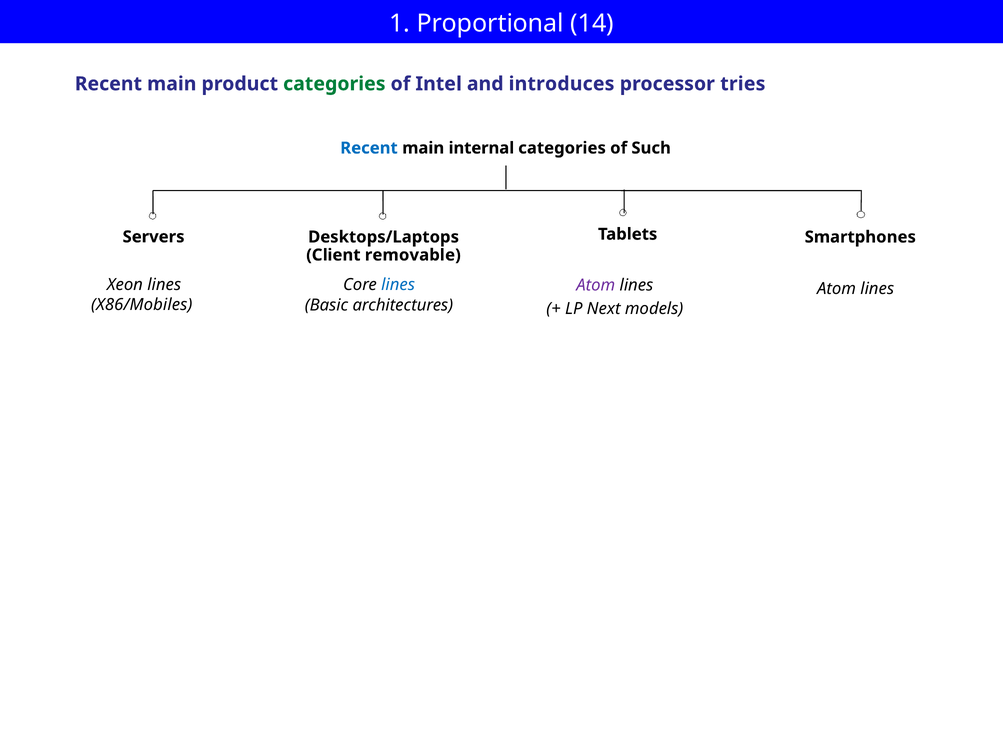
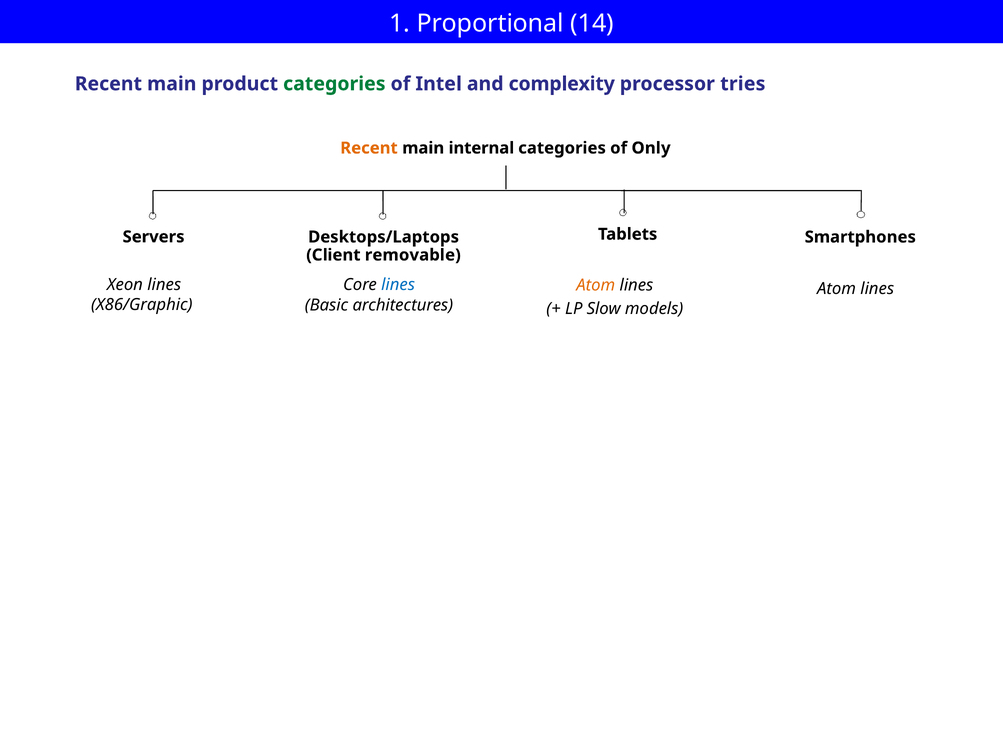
introduces: introduces -> complexity (562, 84)
Recent colour: blue -> orange (369, 148)
Such: Such -> Only (651, 148)
Atom colour: purple -> orange (596, 285)
X86/Mobiles: X86/Mobiles -> X86/Graphic (142, 305)
Next: Next -> Slow (604, 309)
